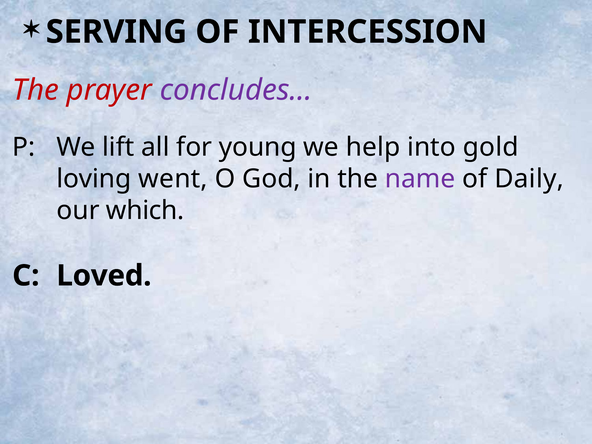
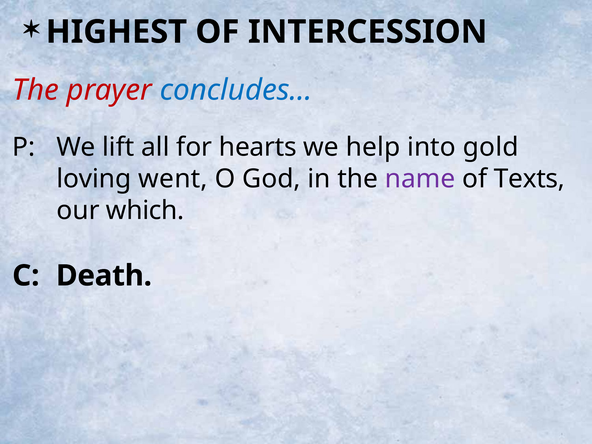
SERVING: SERVING -> HIGHEST (116, 32)
concludes… colour: purple -> blue (236, 90)
young: young -> hearts (258, 147)
Daily: Daily -> Texts (529, 179)
Loved: Loved -> Death (104, 276)
